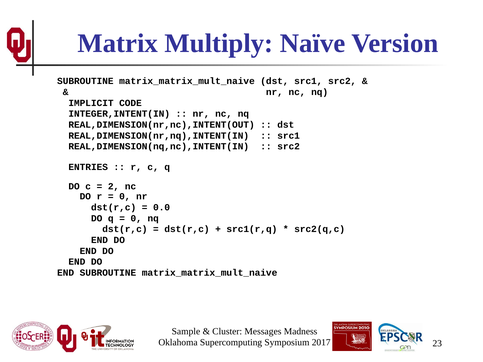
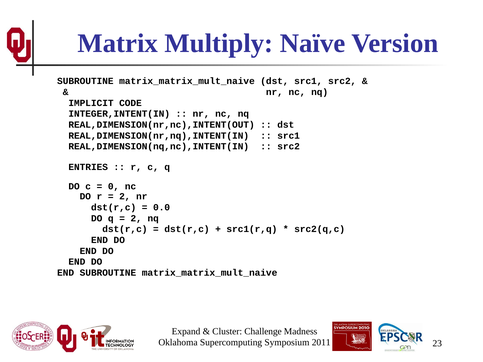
2: 2 -> 0 (114, 187)
0: 0 -> 2 (125, 197)
0: 0 -> 2 (136, 218)
Sample: Sample -> Expand (186, 331)
Messages: Messages -> Challenge (263, 331)
2017: 2017 -> 2011 (321, 343)
